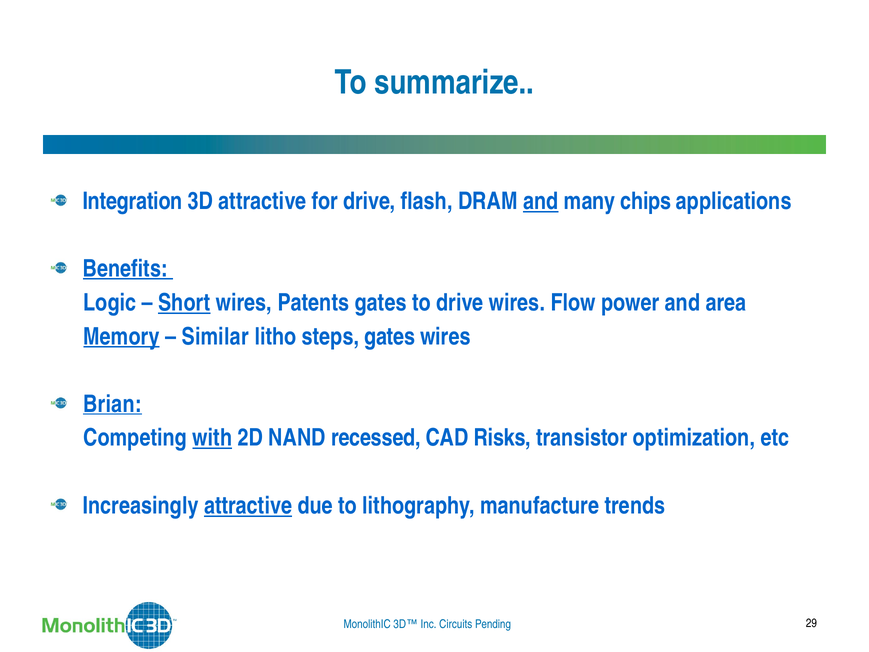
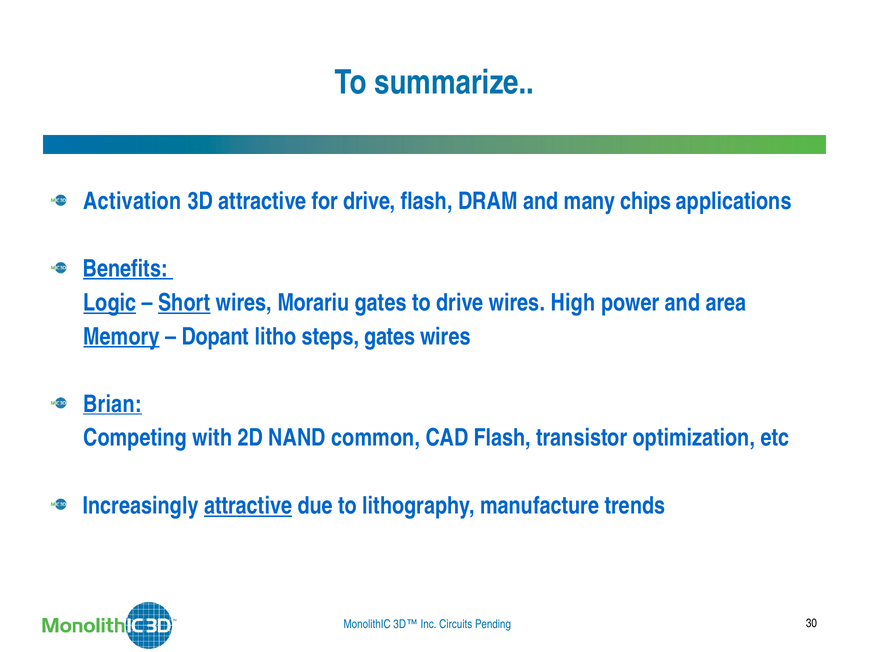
Integration: Integration -> Activation (132, 201)
and underline: present -> none (541, 201)
Logic underline: none -> present (110, 303)
Patents: Patents -> Morariu (313, 303)
Flow: Flow -> High (573, 303)
Similar: Similar -> Dopant (215, 336)
with underline: present -> none (212, 438)
recessed: recessed -> common (376, 438)
CAD Risks: Risks -> Flash (502, 438)
29: 29 -> 30 (811, 623)
